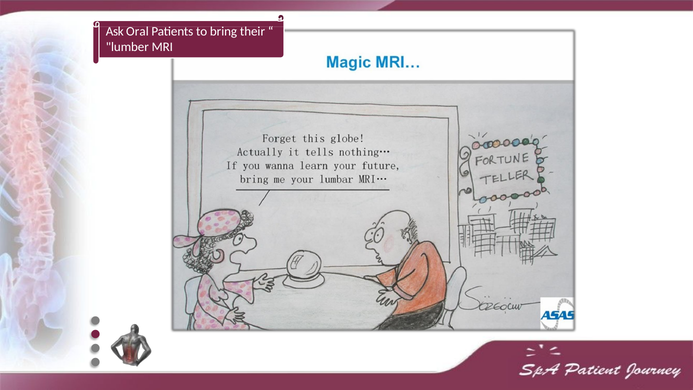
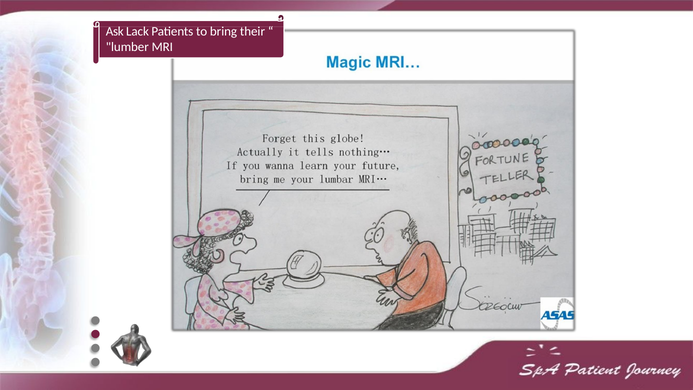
Oral: Oral -> Lack (138, 31)
